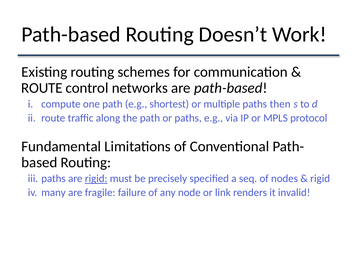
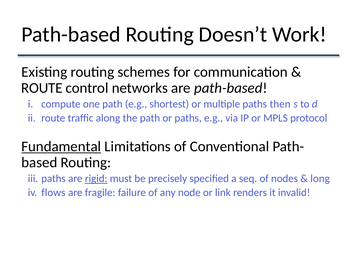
Fundamental underline: none -> present (61, 147)
rigid: rigid -> long (320, 179)
many: many -> flows (53, 193)
